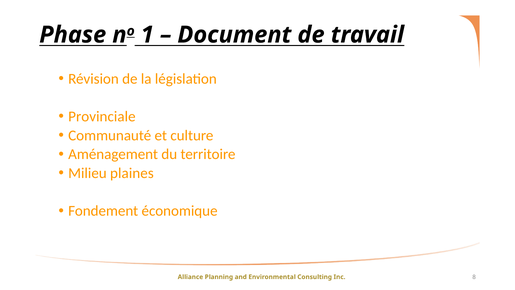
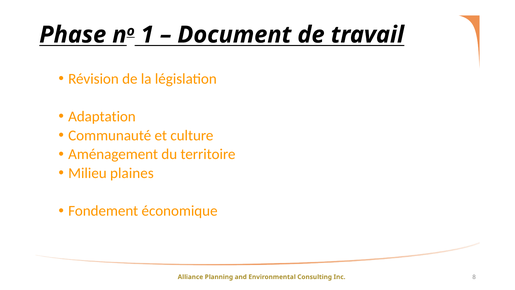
Provinciale: Provinciale -> Adaptation (102, 116)
